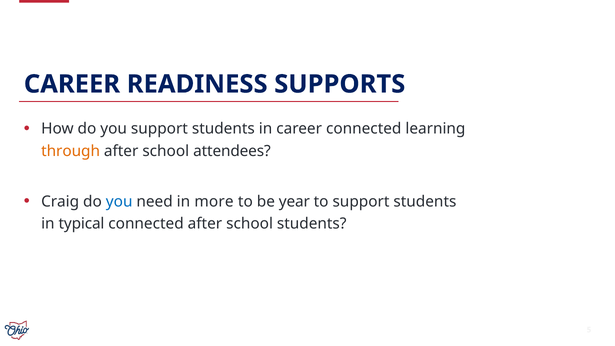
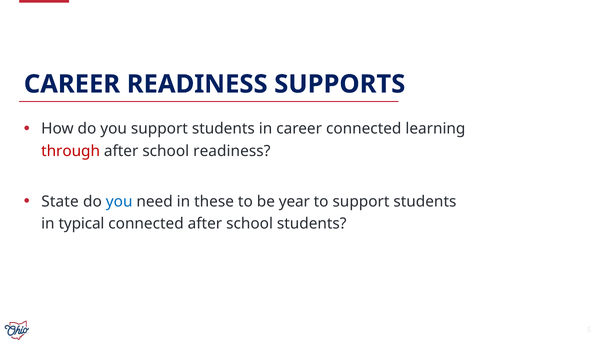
through colour: orange -> red (71, 151)
school attendees: attendees -> readiness (232, 151)
Craig: Craig -> State (60, 202)
more: more -> these (214, 202)
